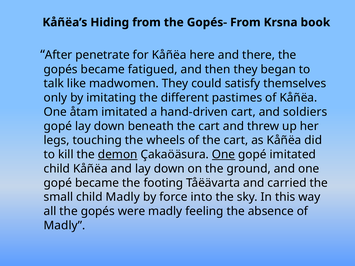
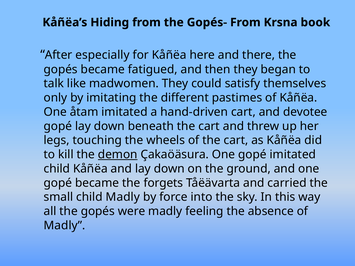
penetrate: penetrate -> especially (103, 55)
soldiers: soldiers -> devotee (305, 112)
One underline: present -> none (224, 155)
footing: footing -> forgets (163, 183)
